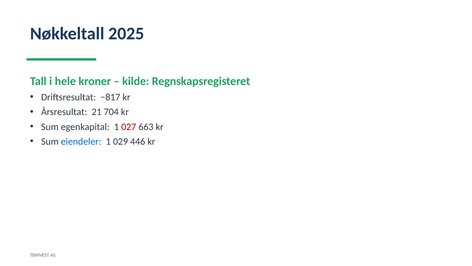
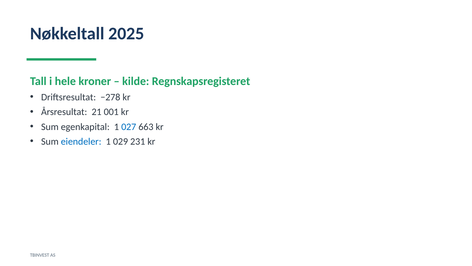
−817: −817 -> −278 (110, 97)
704: 704 -> 001 (111, 112)
027 colour: red -> blue (129, 127)
446: 446 -> 231 (138, 141)
